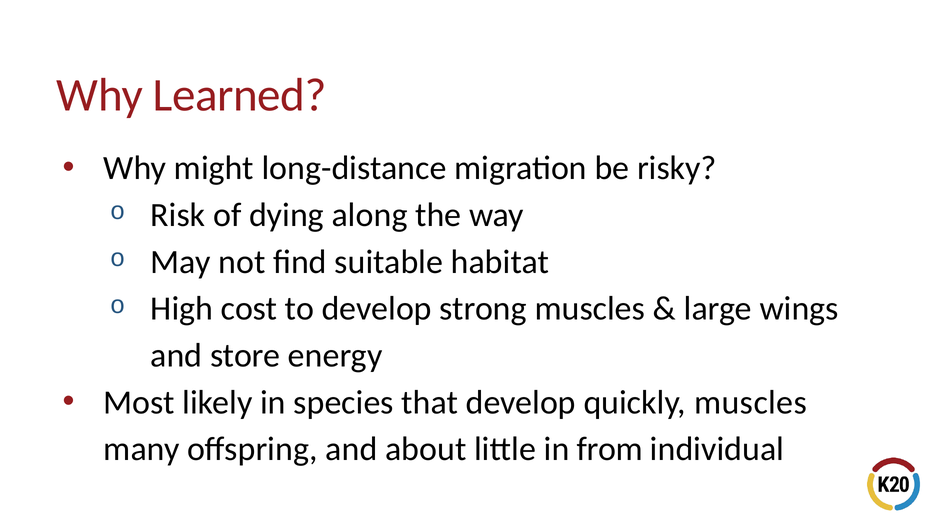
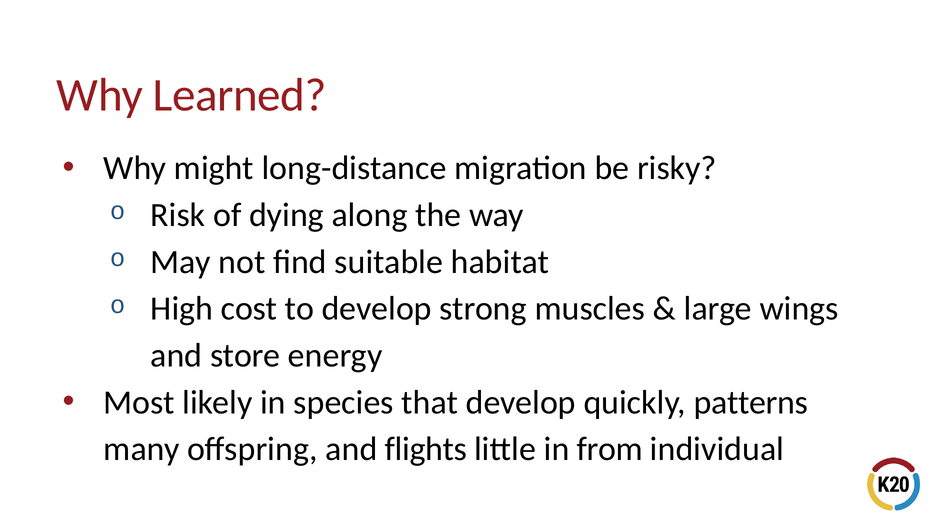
quickly muscles: muscles -> patterns (751, 403)
about: about -> flights (426, 449)
